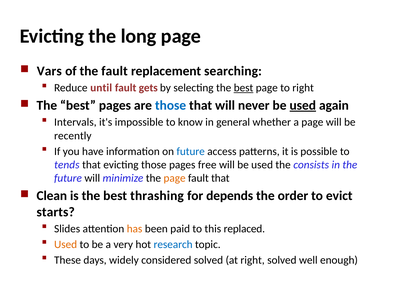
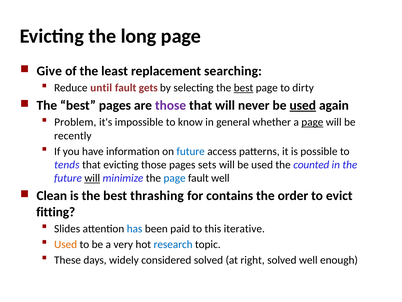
Vars: Vars -> Give (49, 71)
the fault: fault -> least (115, 71)
to right: right -> dirty (303, 88)
those colour: blue -> purple (171, 105)
Intervals: Intervals -> Problem (75, 122)
page underline: none -> present (312, 122)
free: free -> sets (207, 165)
consists: consists -> counted (311, 165)
will underline: none -> present (92, 178)
page colour: orange -> blue (175, 178)
fault that: that -> well (220, 178)
depends: depends -> contains (230, 196)
starts: starts -> fitting (56, 212)
has colour: orange -> blue (135, 228)
replaced: replaced -> iterative (244, 228)
